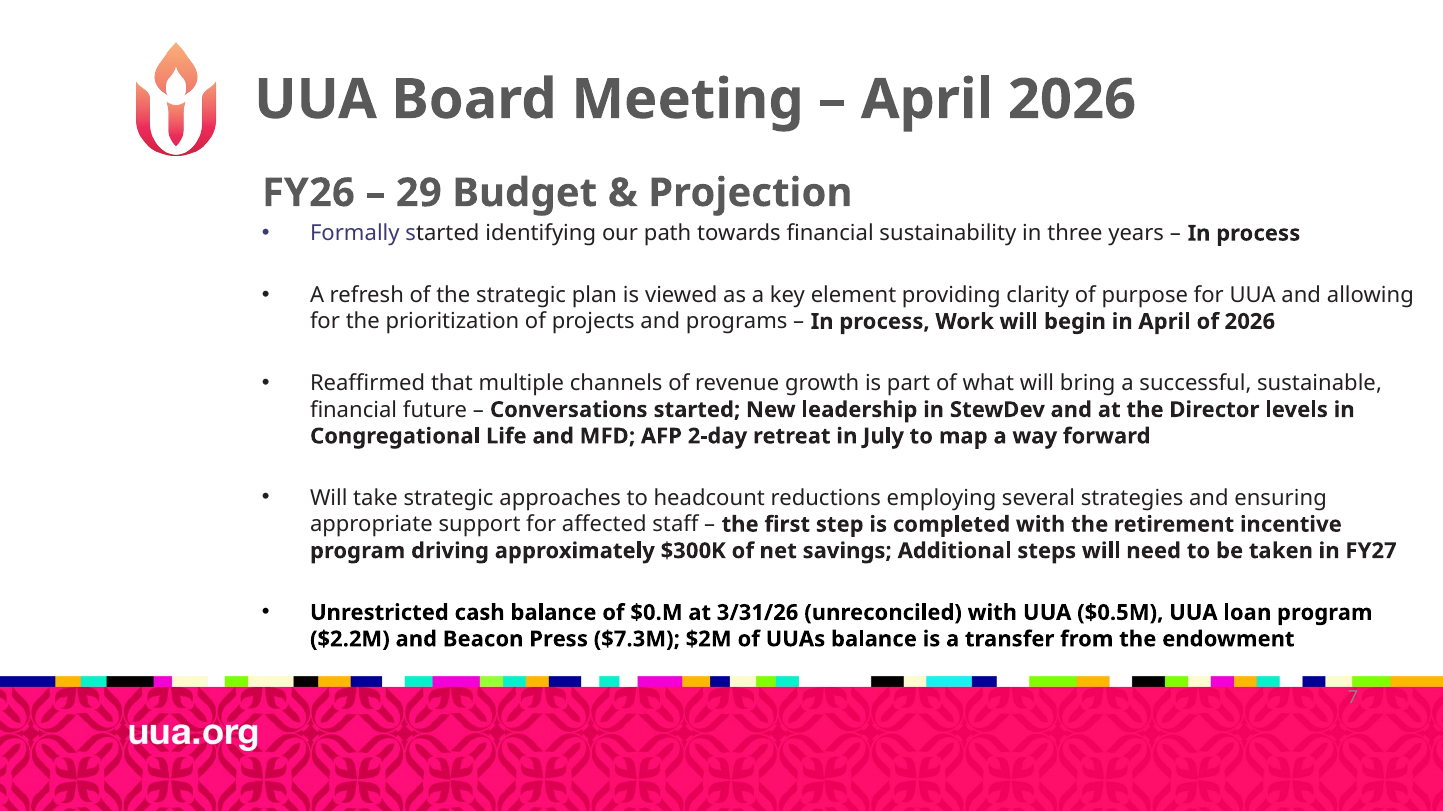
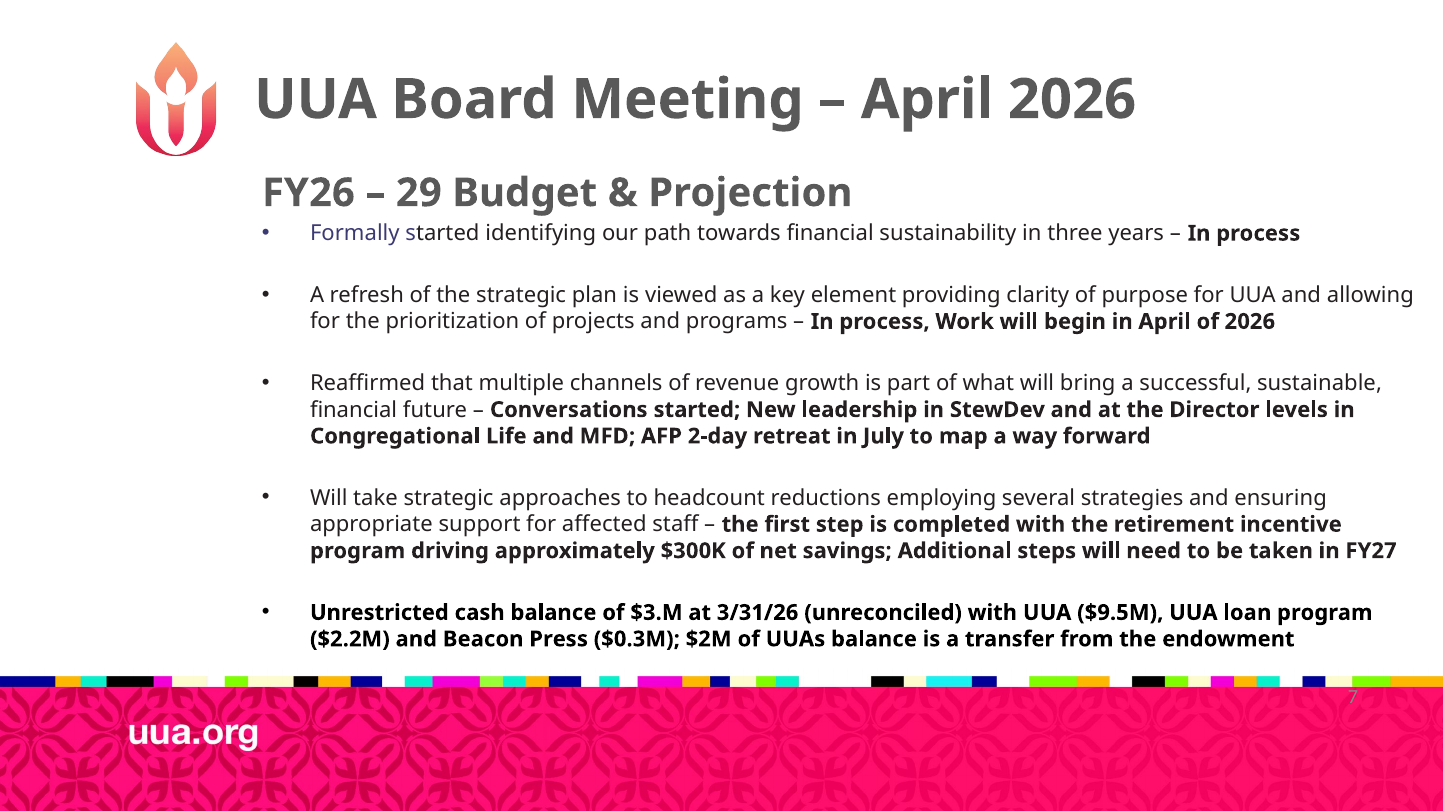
$0.M: $0.M -> $3.M (656, 613)
$0.5M: $0.5M -> $9.5M (1120, 613)
$7.3M: $7.3M -> $0.3M (637, 640)
